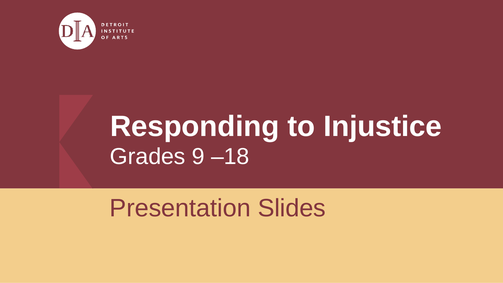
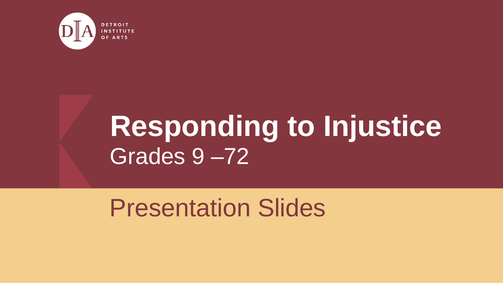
–18: –18 -> –72 (230, 157)
